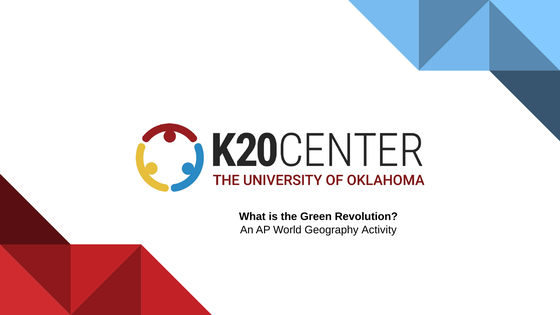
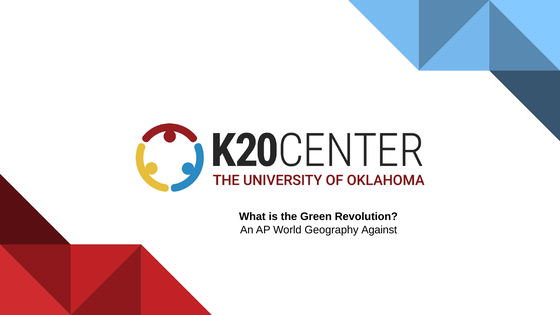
Activity: Activity -> Against (379, 230)
